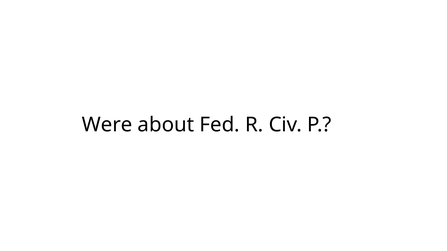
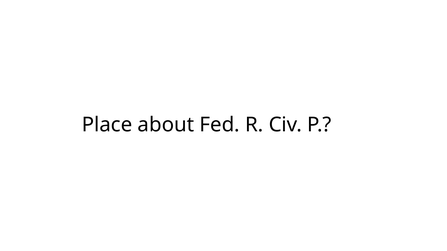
Were: Were -> Place (107, 125)
